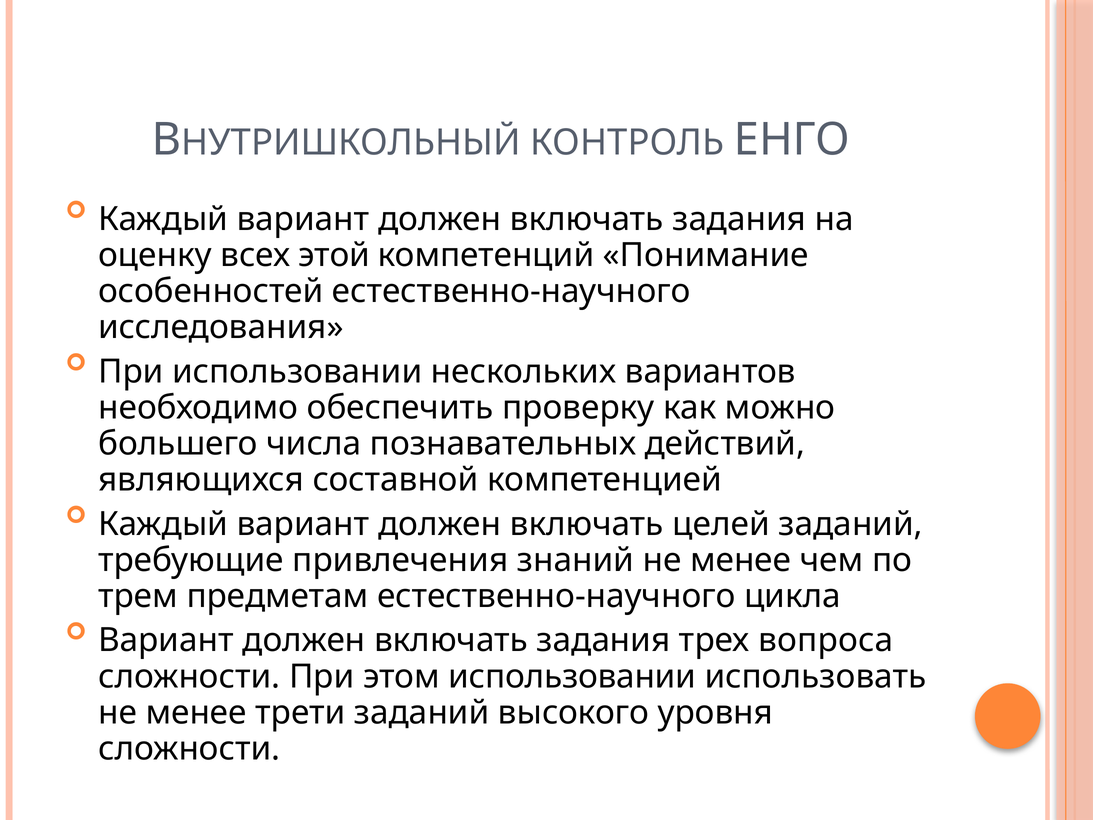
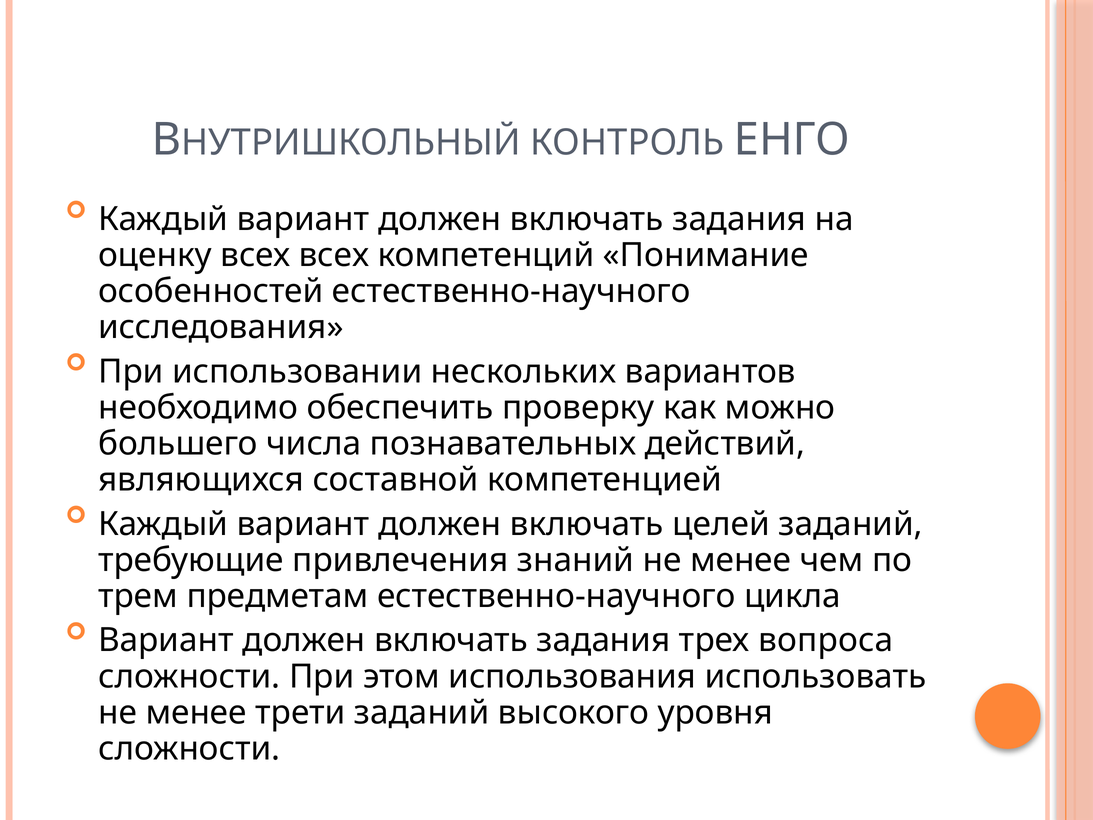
всех этой: этой -> всех (334, 255)
этом использовании: использовании -> использования (572, 676)
